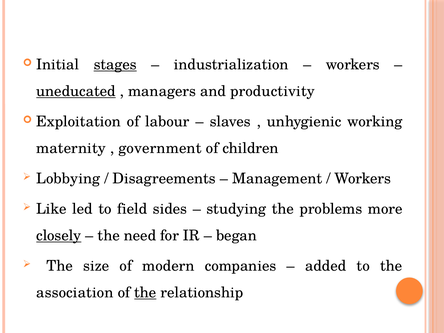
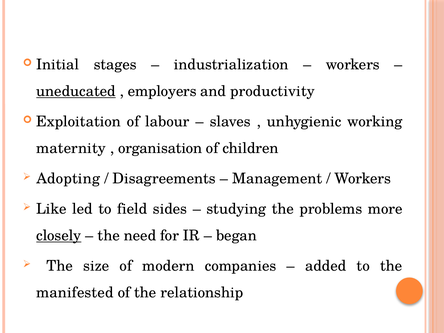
stages underline: present -> none (115, 65)
managers: managers -> employers (162, 91)
government: government -> organisation (160, 148)
Lobbying: Lobbying -> Adopting (68, 179)
association: association -> manifested (75, 293)
the underline: present -> none (145, 293)
